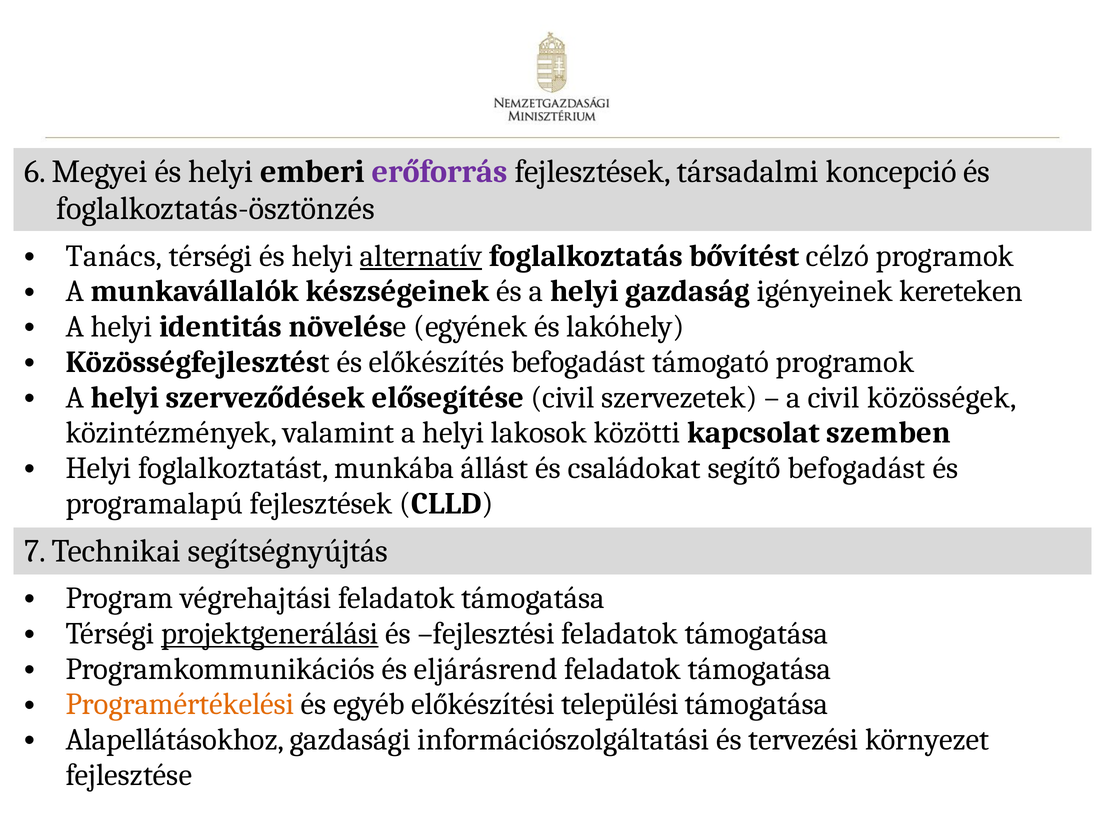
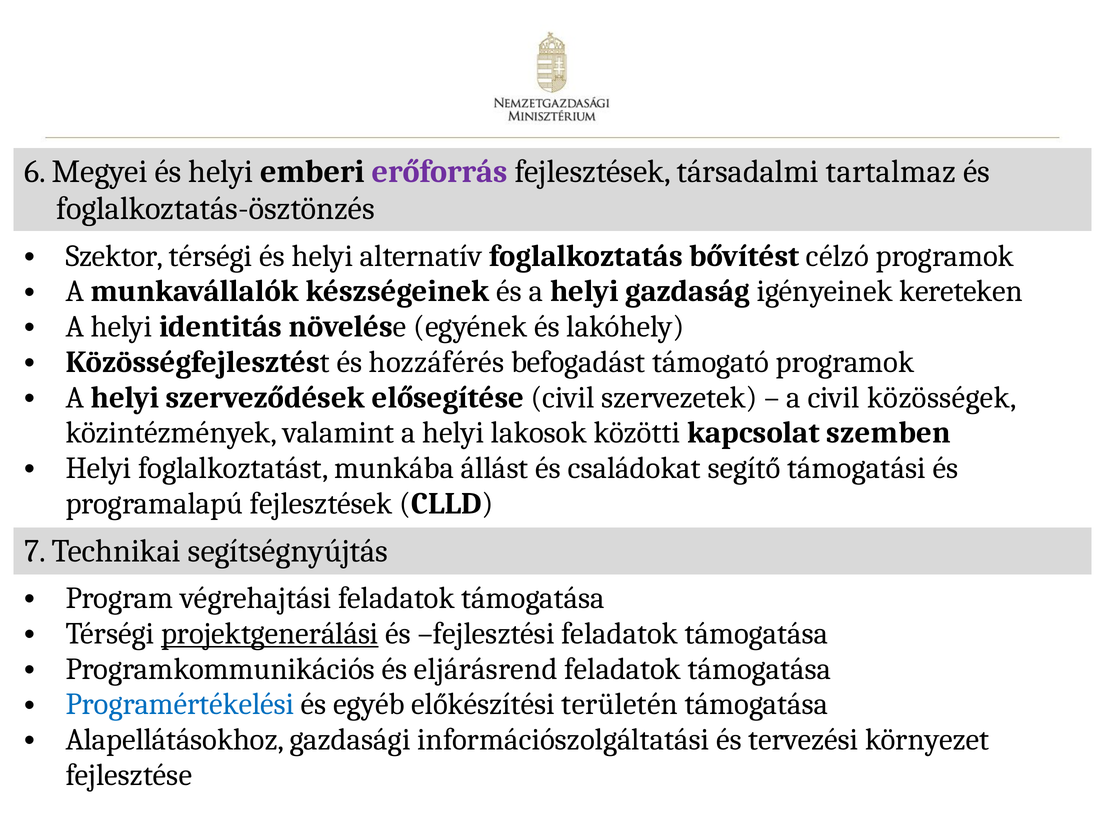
koncepció: koncepció -> tartalmaz (891, 171)
Tanács: Tanács -> Szektor (114, 256)
alternatív underline: present -> none (421, 256)
előkészítés: előkészítés -> hozzáférés (436, 362)
segítő befogadást: befogadást -> támogatási (856, 468)
Programértékelési colour: orange -> blue (180, 704)
települési: települési -> területén (620, 704)
